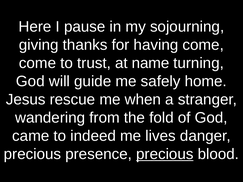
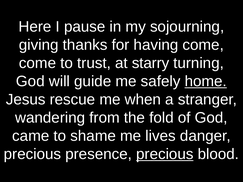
name: name -> starry (151, 63)
home underline: none -> present (206, 81)
indeed: indeed -> shame (93, 136)
